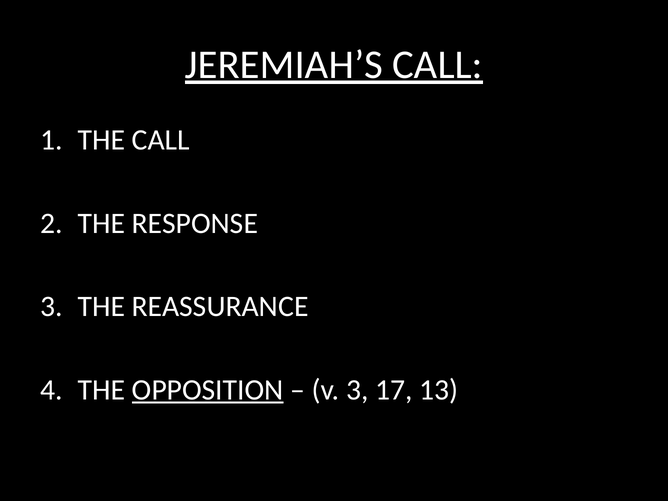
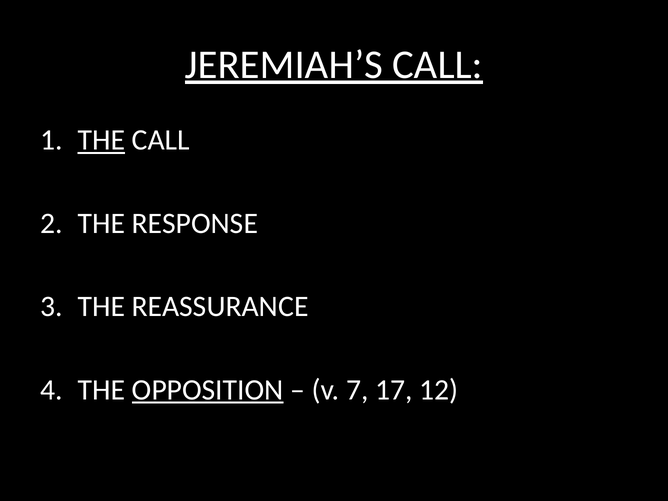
THE underline: none -> present (101, 140)
v 3: 3 -> 7 (357, 390)
13: 13 -> 12 (439, 390)
